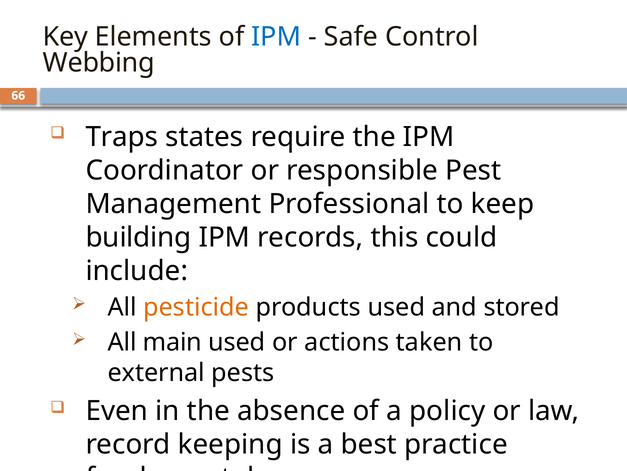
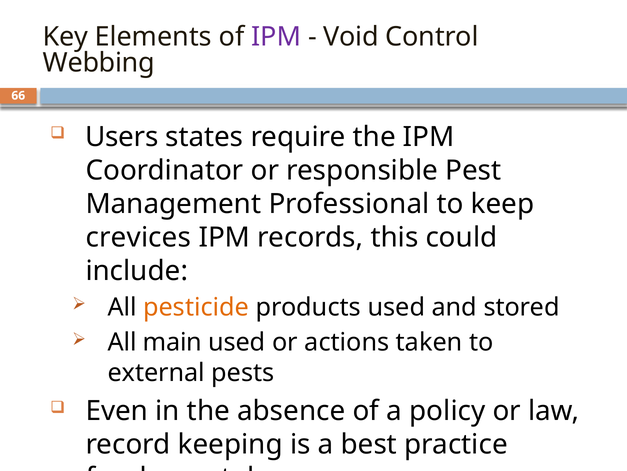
IPM colour: blue -> purple (276, 37)
Safe: Safe -> Void (351, 37)
Traps: Traps -> Users (122, 137)
building: building -> crevices (138, 237)
